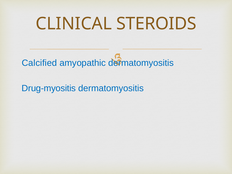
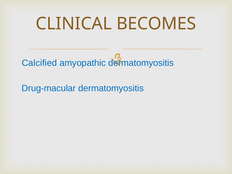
STEROIDS: STEROIDS -> BECOMES (156, 24)
Drug‐myositis: Drug‐myositis -> Drug‐macular (49, 88)
